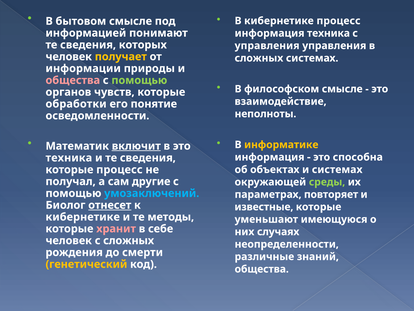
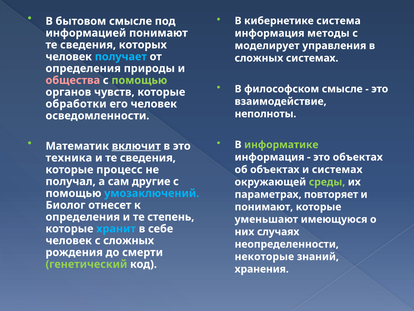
кибернетике процесс: процесс -> система (339, 21)
информация техника: техника -> методы (328, 33)
управления: управления -> моделирует (267, 46)
получает colour: yellow -> light blue (121, 57)
информации: информации -> определения (83, 68)
его понятие: понятие -> человек (154, 104)
информатике colour: yellow -> light green (281, 144)
это способна: способна -> объектах (358, 157)
отнесет underline: present -> none (110, 205)
известные: известные -> понимают (264, 207)
кибернетике: кибернетике -> определения (83, 217)
методы: методы -> степень (171, 217)
хранит colour: pink -> light blue (116, 228)
различные: различные -> некоторые (264, 256)
генетический colour: yellow -> light green (86, 264)
общества: общества -> хранения (262, 269)
